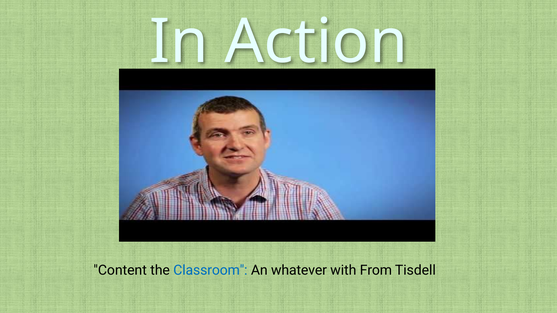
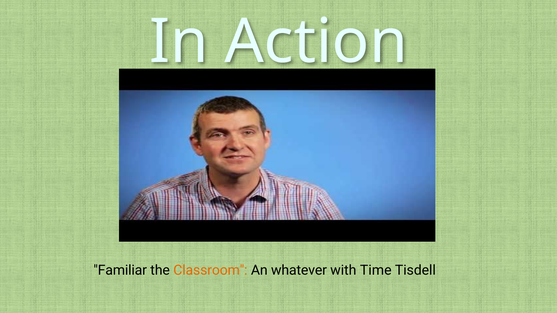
Content: Content -> Familiar (120, 270)
Classroom colour: blue -> orange (210, 270)
From: From -> Time (376, 270)
